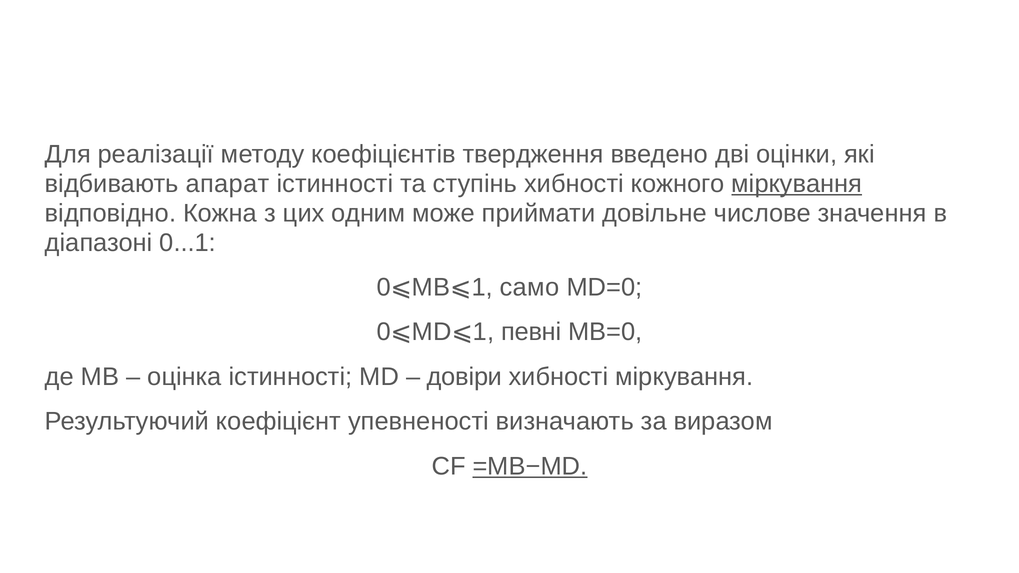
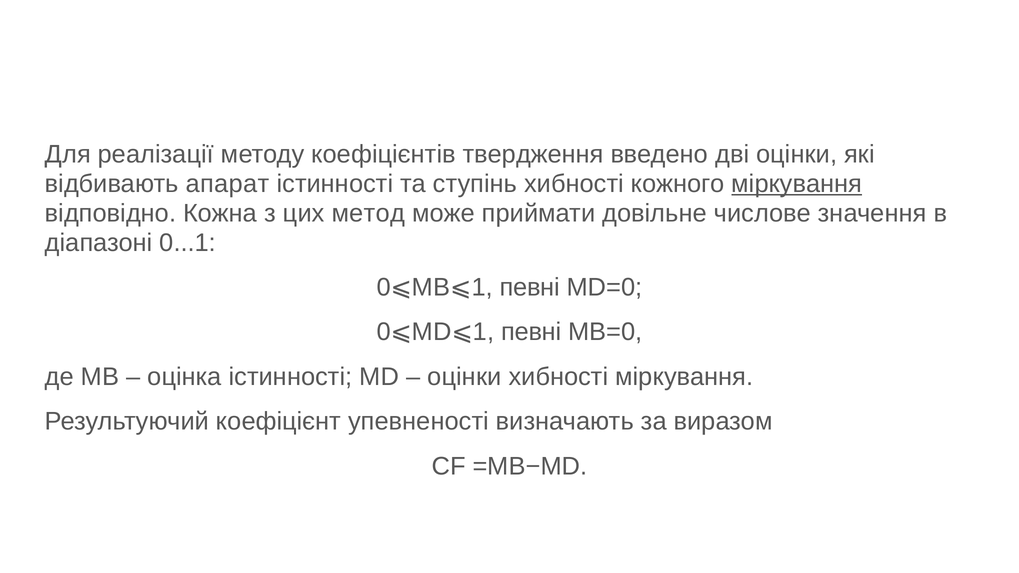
одним: одним -> метод (368, 213)
само: само -> певні (530, 287)
довіри: довіри -> оцінки (464, 377)
=MB−MD underline: present -> none (530, 466)
